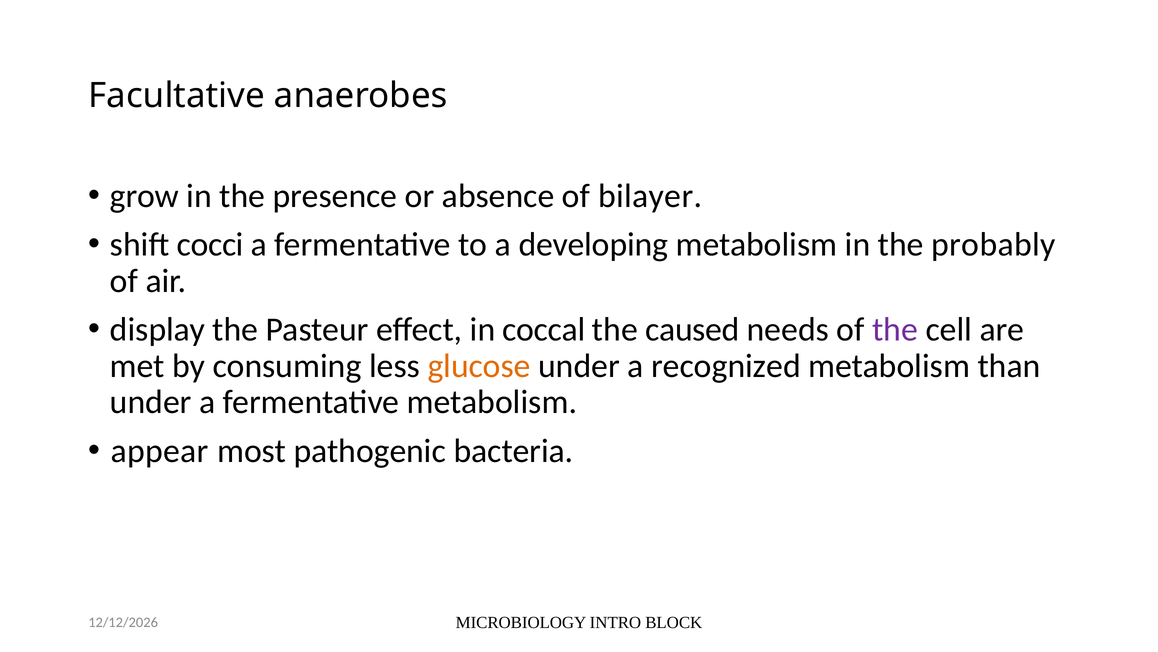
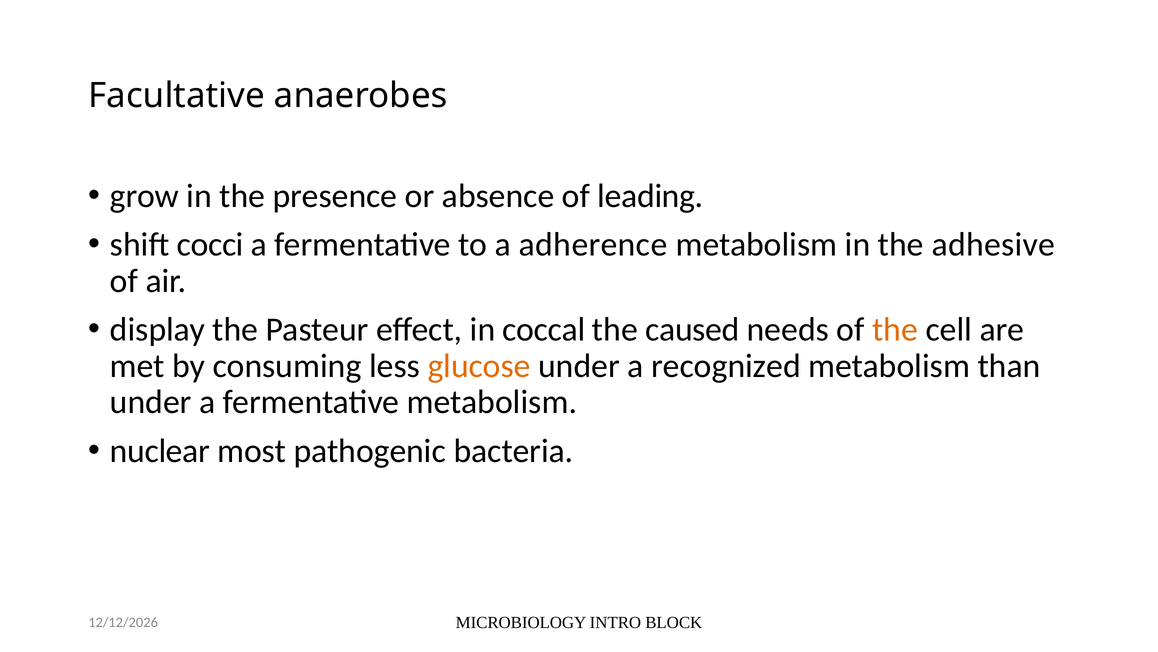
bilayer: bilayer -> leading (650, 196)
developing: developing -> adherence (593, 244)
probably: probably -> adhesive (993, 244)
the colour: purple -> orange (895, 329)
appear: appear -> nuclear (160, 450)
